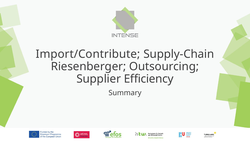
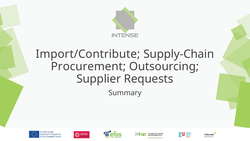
Riesenberger: Riesenberger -> Procurement (88, 66)
Efficiency: Efficiency -> Requests (149, 79)
